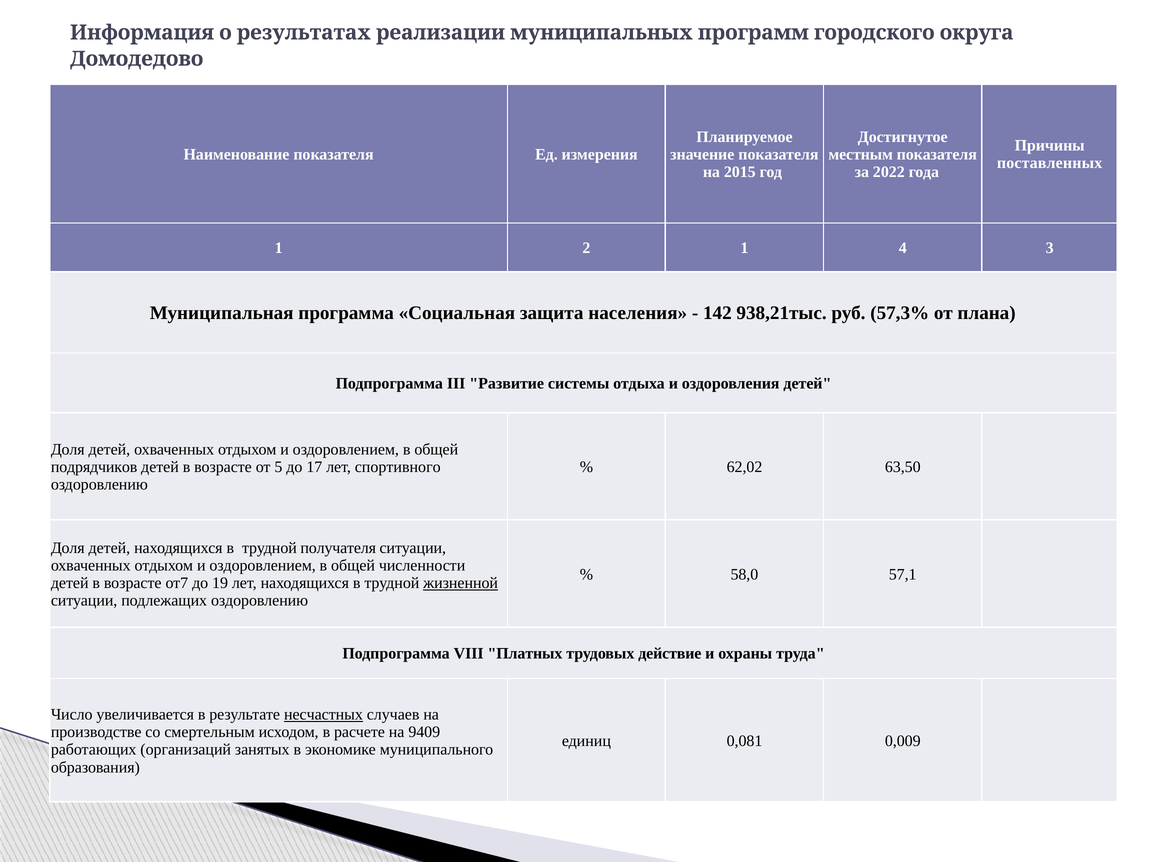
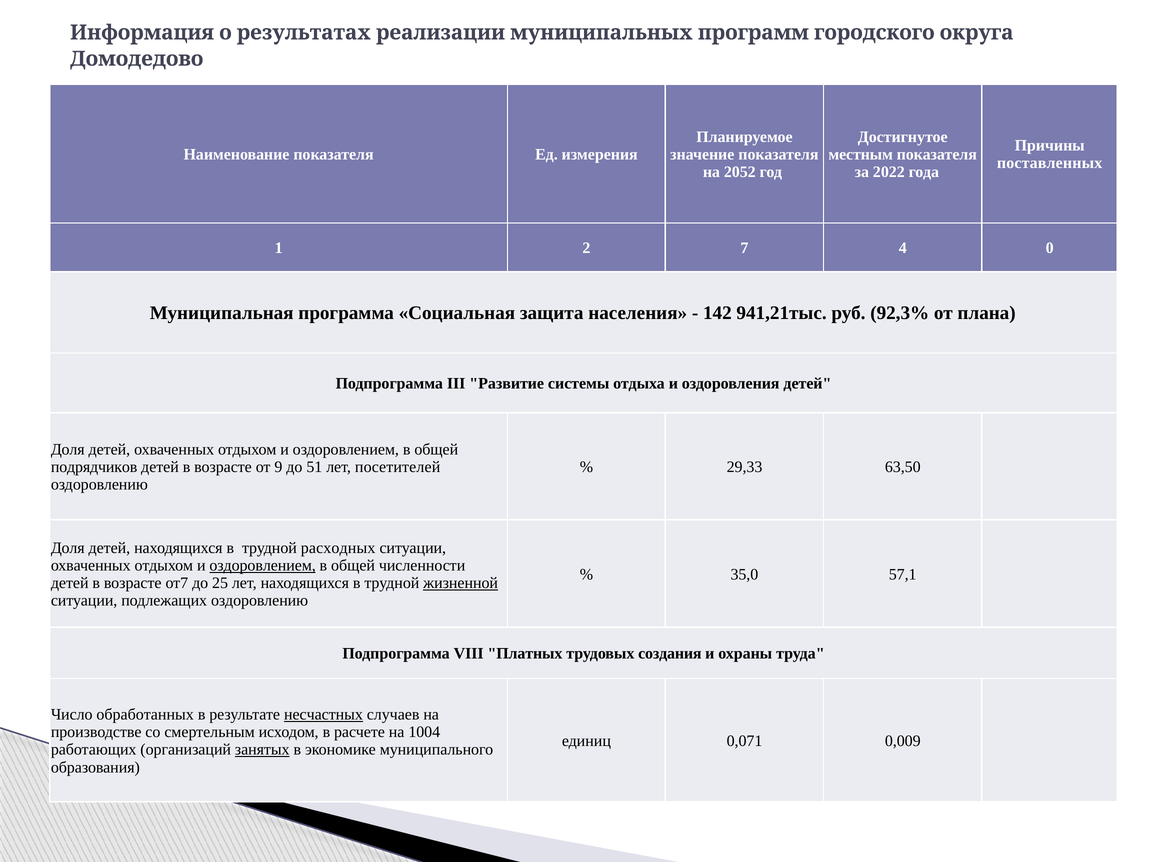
2015: 2015 -> 2052 (740, 172)
2 1: 1 -> 7 (744, 248)
3: 3 -> 0 (1050, 248)
938,21тыс: 938,21тыс -> 941,21тыс (782, 313)
57,3%: 57,3% -> 92,3% (900, 313)
5: 5 -> 9 (278, 467)
17: 17 -> 51 (314, 467)
спортивного: спортивного -> посетителей (398, 467)
62,02: 62,02 -> 29,33 (745, 467)
получателя: получателя -> расходных (338, 548)
оздоровлением underline: none -> present (263, 565)
58,0: 58,0 -> 35,0 (744, 574)
19: 19 -> 25 (220, 583)
действие: действие -> создания (670, 653)
увеличивается: увеличивается -> обработанных (145, 714)
9409: 9409 -> 1004 (424, 732)
0,081: 0,081 -> 0,071 (745, 741)
занятых underline: none -> present (262, 749)
